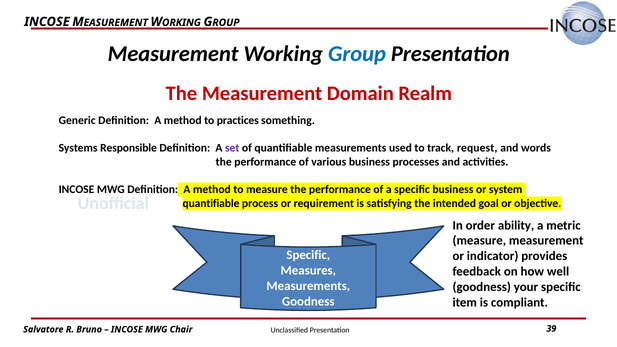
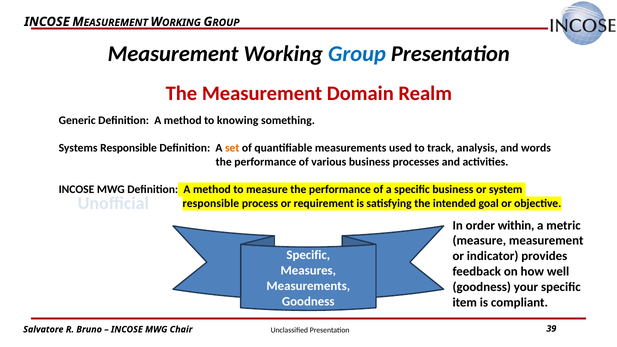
practices: practices -> knowing (238, 120)
set colour: purple -> orange (232, 148)
request: request -> analysis (477, 148)
quantifiable: quantifiable -> responsible (211, 204)
ability: ability -> within (516, 225)
